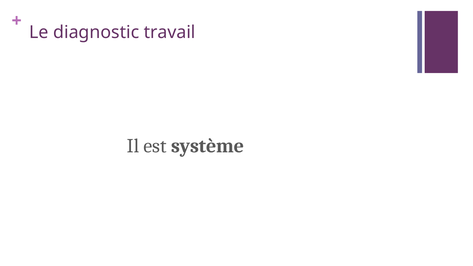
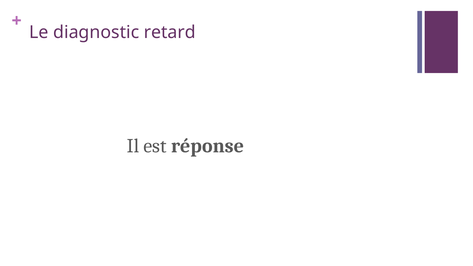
travail: travail -> retard (170, 32)
système: système -> réponse (208, 146)
